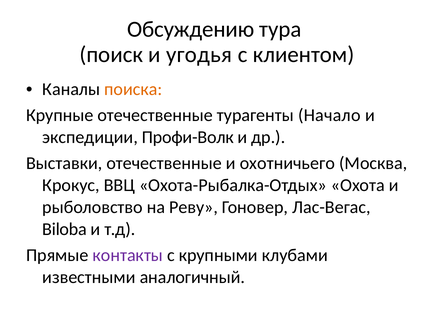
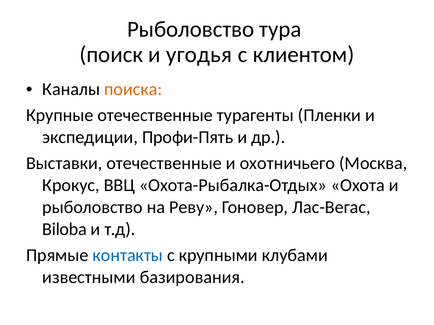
Обсуждению: Обсуждению -> Рыболовство (191, 29)
Начало: Начало -> Пленки (329, 115)
Профи-Волк: Профи-Волк -> Профи-Пять (188, 137)
контакты colour: purple -> blue (128, 255)
аналогичный: аналогичный -> базирования (192, 278)
